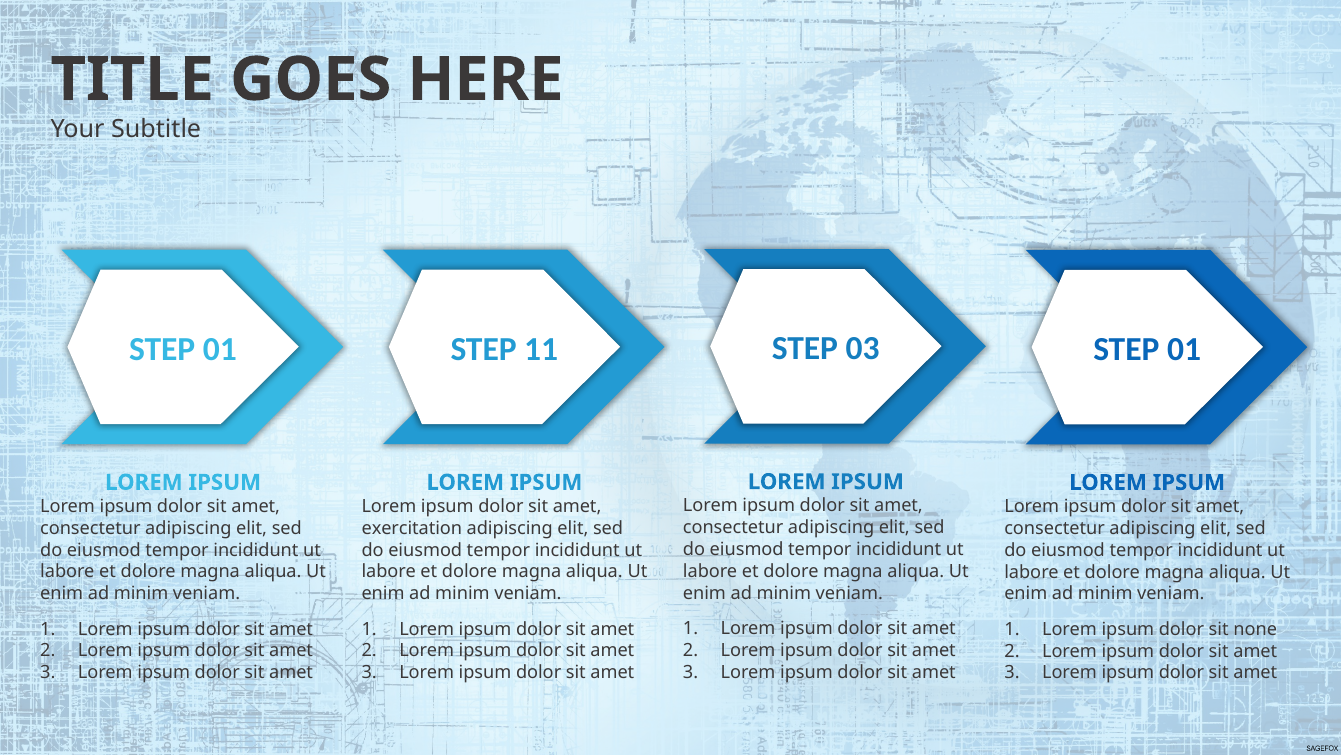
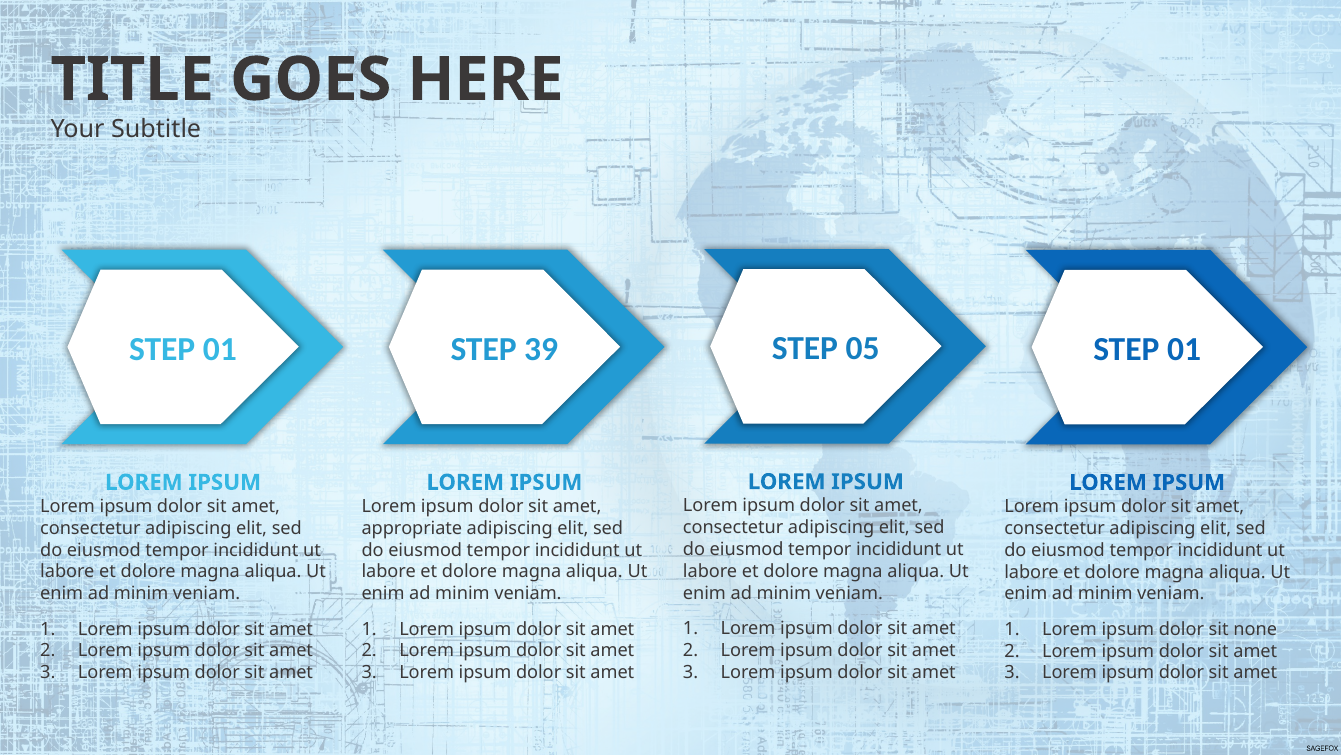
03: 03 -> 05 (863, 348)
11: 11 -> 39 (541, 349)
exercitation: exercitation -> appropriate (412, 528)
